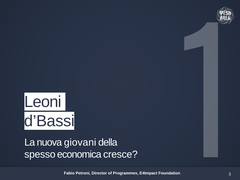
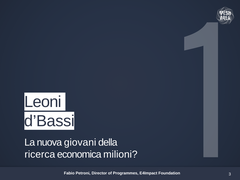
spesso: spesso -> ricerca (40, 154)
cresce: cresce -> milioni (120, 154)
